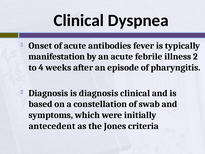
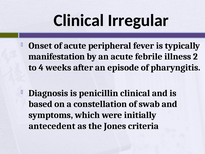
Dyspnea: Dyspnea -> Irregular (138, 20)
antibodies: antibodies -> peripheral (110, 46)
is diagnosis: diagnosis -> penicillin (99, 93)
